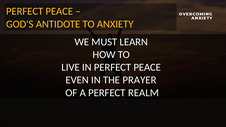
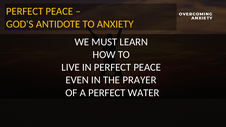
REALM: REALM -> WATER (144, 93)
